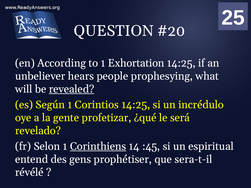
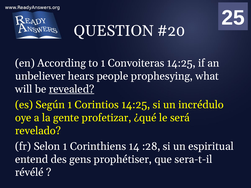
Exhortation: Exhortation -> Convoiteras (136, 63)
Corinthiens underline: present -> none (98, 147)
:45: :45 -> :28 (151, 147)
